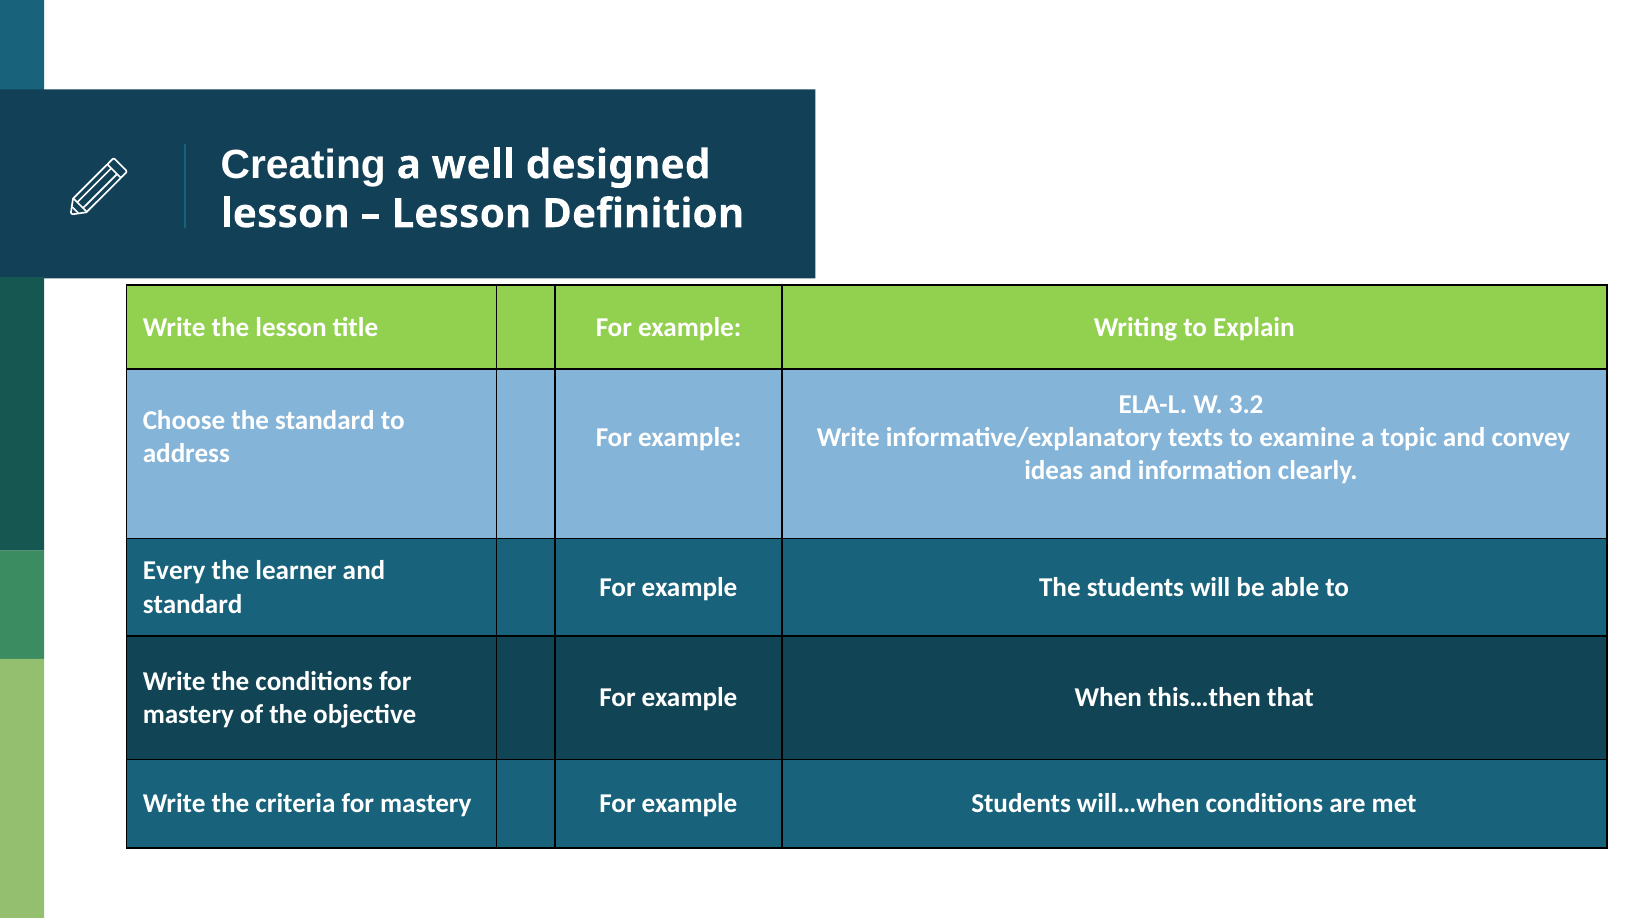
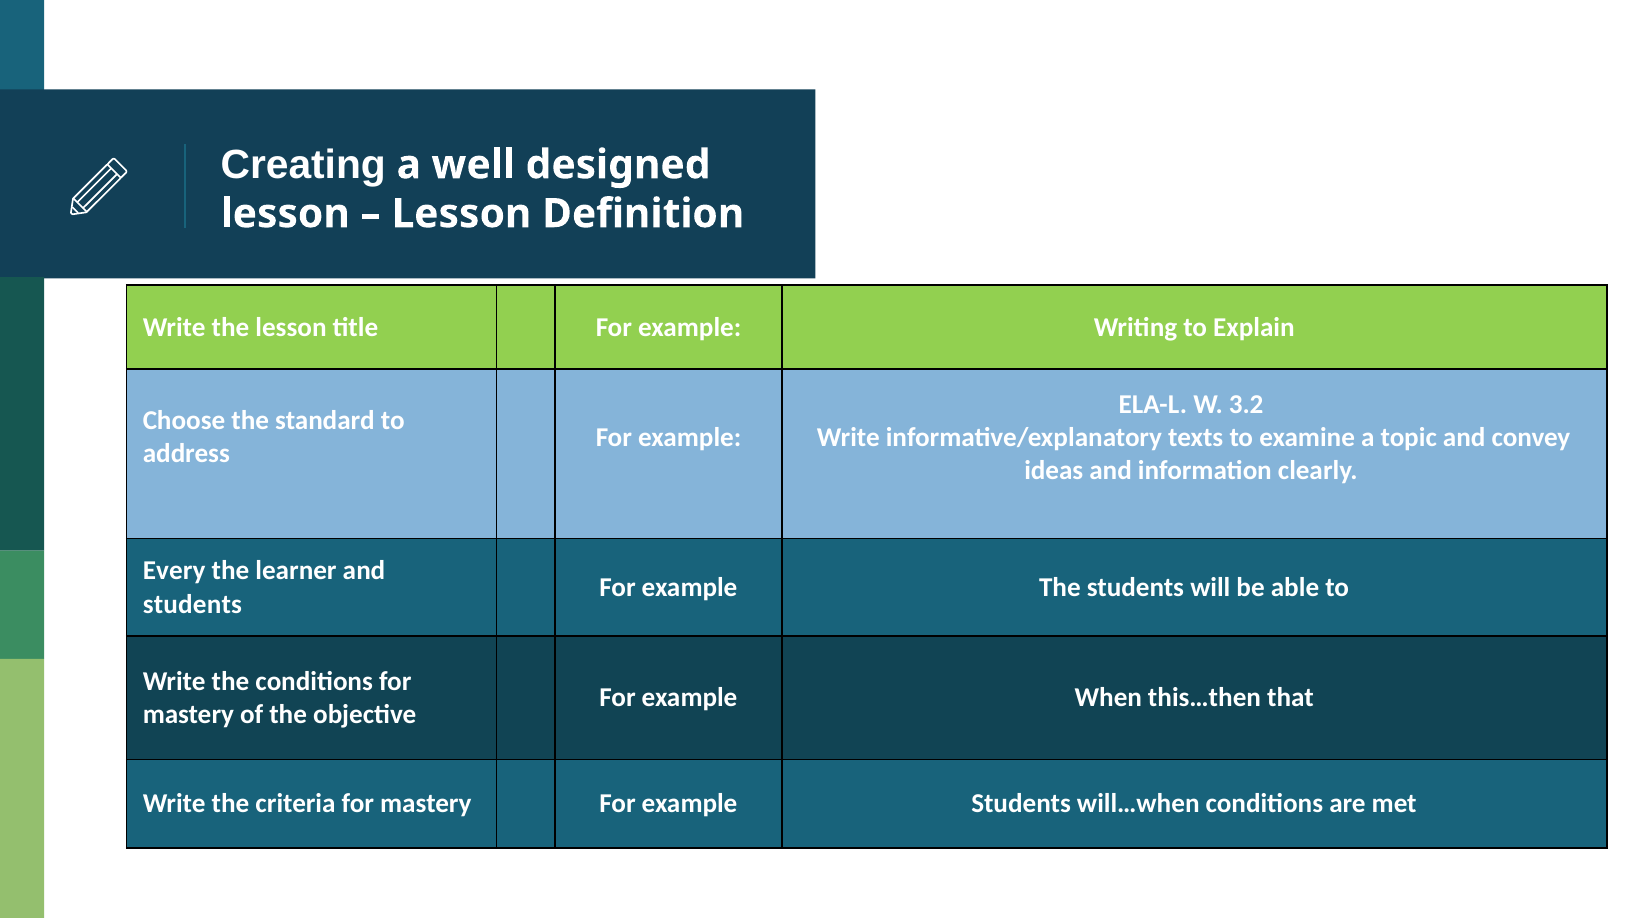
standard: standard -> students (192, 604)
